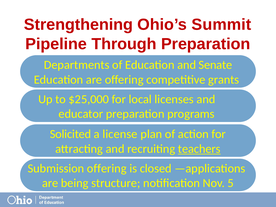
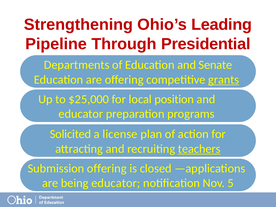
Summit: Summit -> Leading (222, 25)
Through Preparation: Preparation -> Presidential (206, 44)
grants underline: none -> present (224, 80)
licenses: licenses -> position (174, 99)
being structure: structure -> educator (116, 183)
